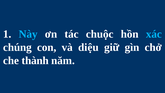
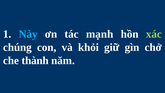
chuộc: chuộc -> mạnh (100, 34)
xác colour: light blue -> light green (154, 34)
diệu: diệu -> khỏi (88, 47)
